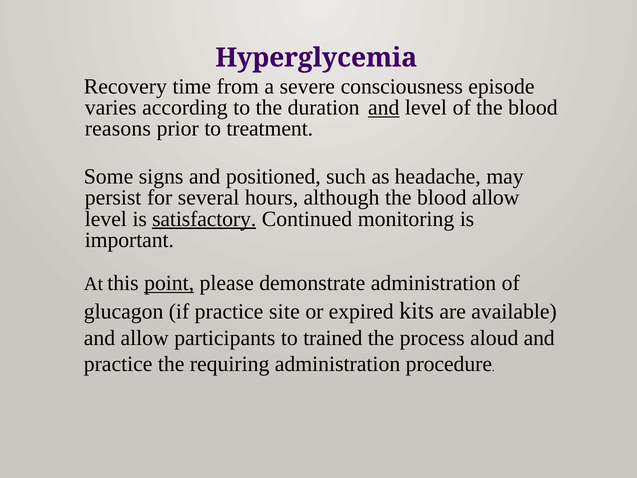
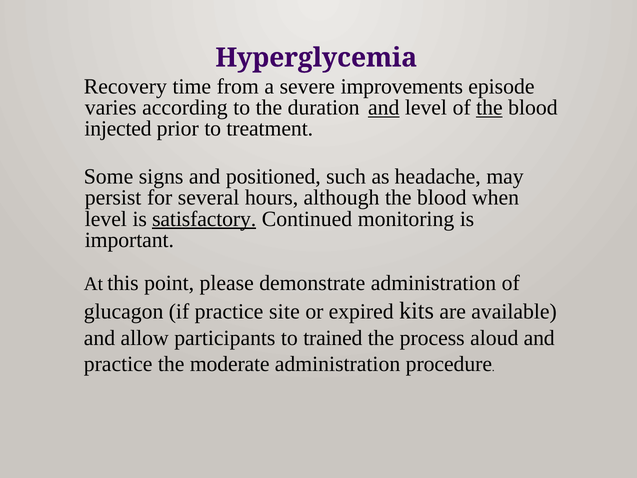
consciousness: consciousness -> improvements (402, 86)
the underline: none -> present (489, 108)
reasons: reasons -> injected (118, 129)
blood allow: allow -> when (496, 198)
point underline: present -> none (169, 283)
requiring: requiring -> moderate (230, 364)
